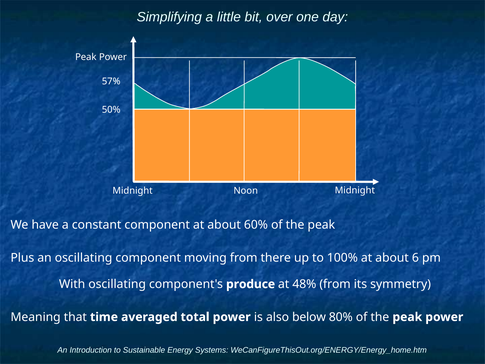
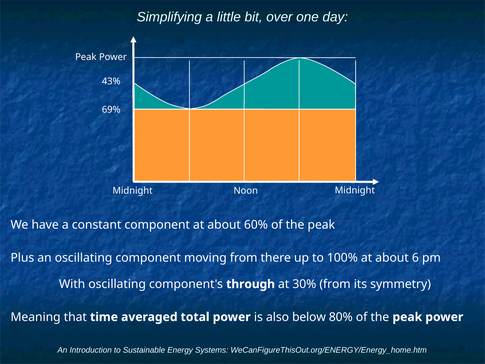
57%: 57% -> 43% (111, 81)
50%: 50% -> 69% (111, 110)
produce: produce -> through (251, 284)
48%: 48% -> 30% (304, 284)
